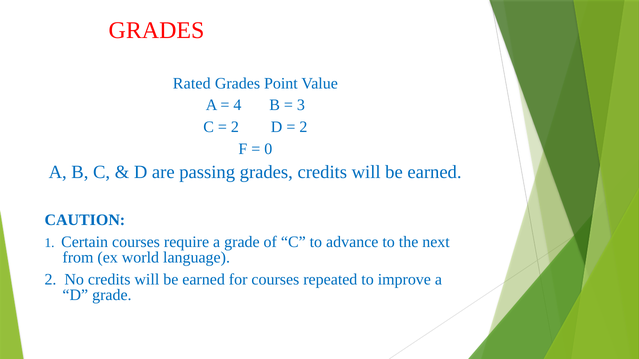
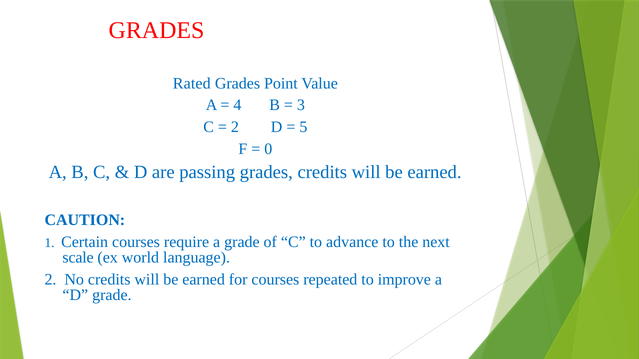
2: 2 -> 5 (303, 127)
from: from -> scale (78, 258)
